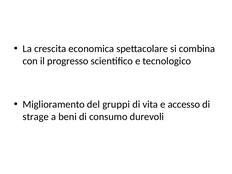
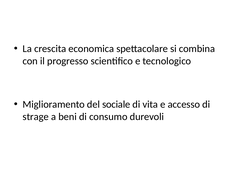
gruppi: gruppi -> sociale (116, 104)
